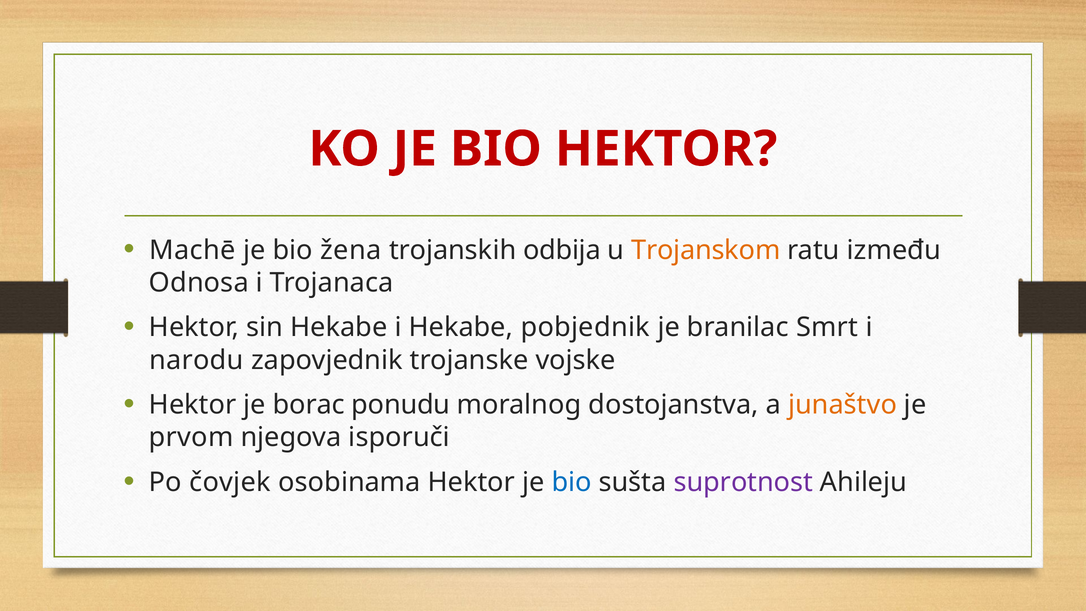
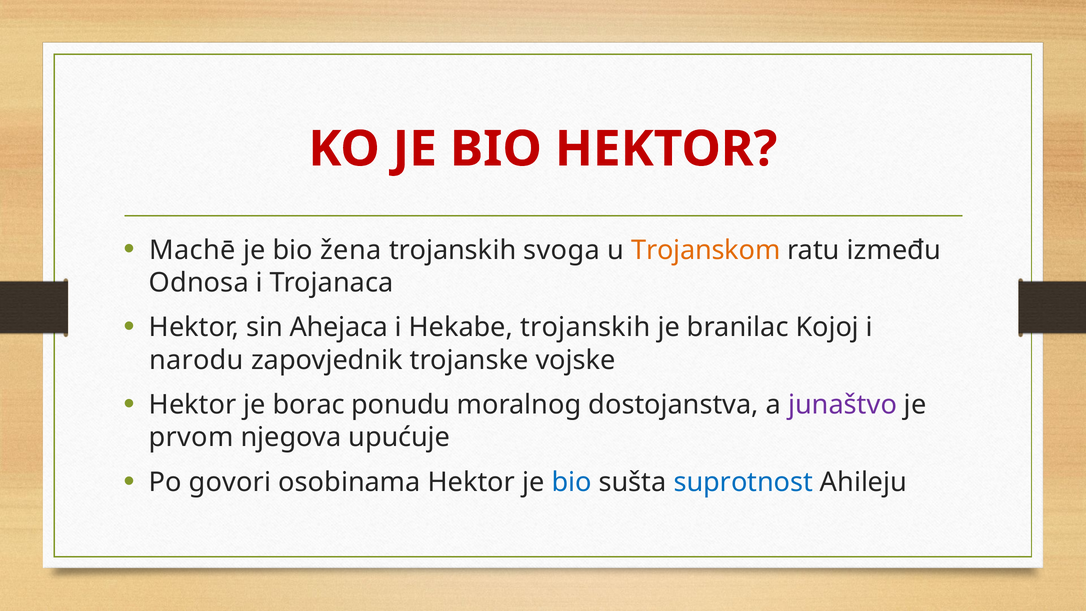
odbija: odbija -> svoga (562, 250)
sin Hekabe: Hekabe -> Ahejaca (339, 327)
Hekabe pobjednik: pobjednik -> trojanskih (585, 327)
Smrt: Smrt -> Kojoj (827, 327)
junaštvo colour: orange -> purple (843, 405)
isporuči: isporuči -> upućuje (399, 437)
čovjek: čovjek -> govori (230, 482)
suprotnost colour: purple -> blue (743, 482)
